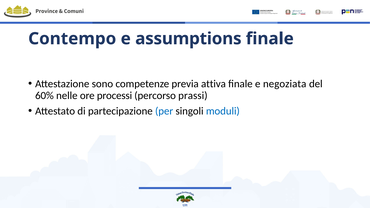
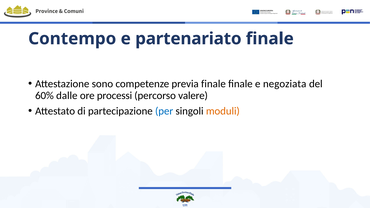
assumptions: assumptions -> partenariato (188, 39)
previa attiva: attiva -> finale (213, 84)
nelle: nelle -> dalle (67, 96)
prassi: prassi -> valere (193, 96)
moduli colour: blue -> orange (223, 111)
